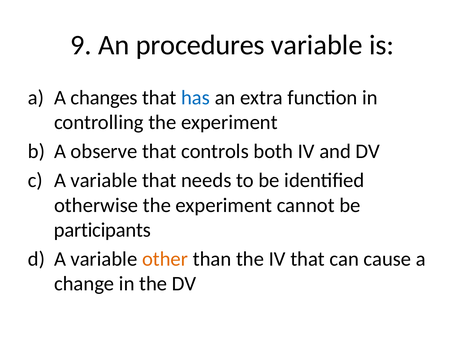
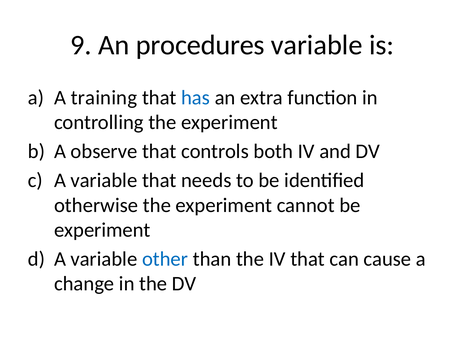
changes: changes -> training (104, 98)
participants: participants -> experiment (102, 230)
other colour: orange -> blue (165, 259)
